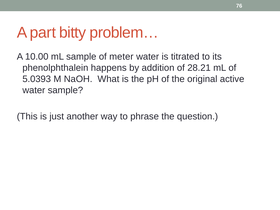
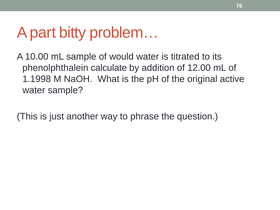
meter: meter -> would (121, 57)
happens: happens -> calculate (109, 68)
28.21: 28.21 -> 12.00 (199, 68)
5.0393: 5.0393 -> 1.1998 (37, 79)
